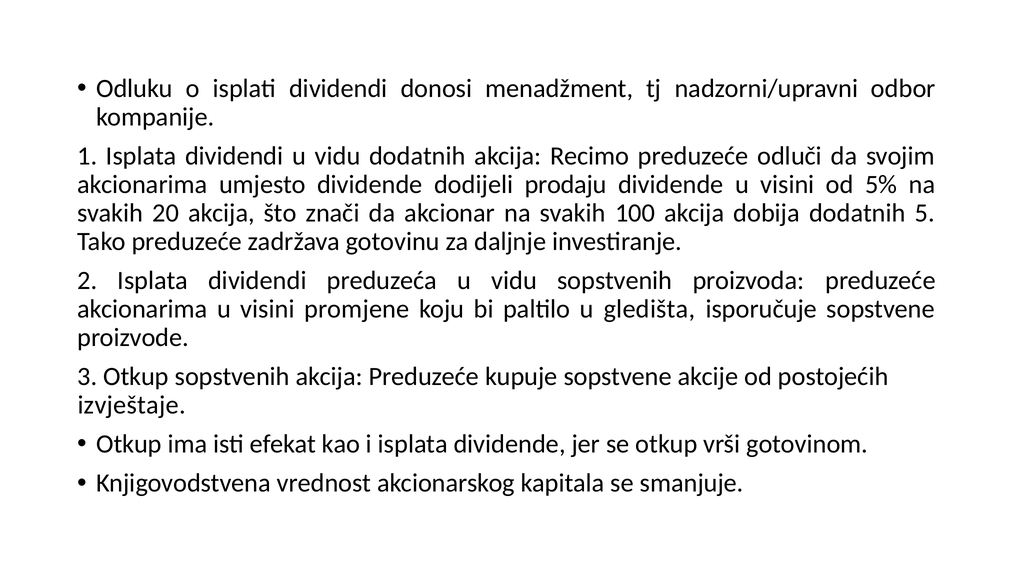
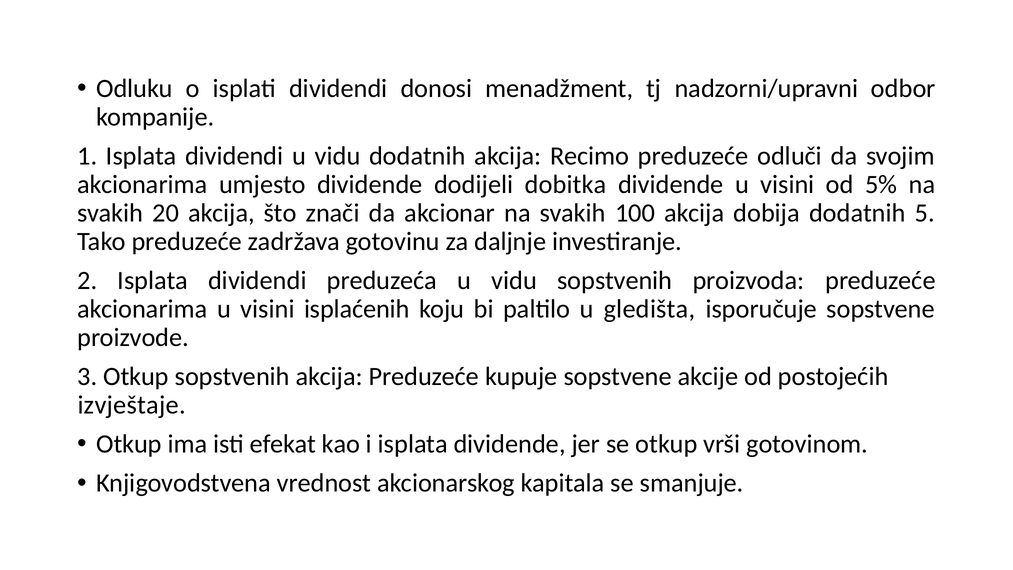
prodaju: prodaju -> dobitka (565, 184)
promjene: promjene -> isplaćenih (357, 309)
